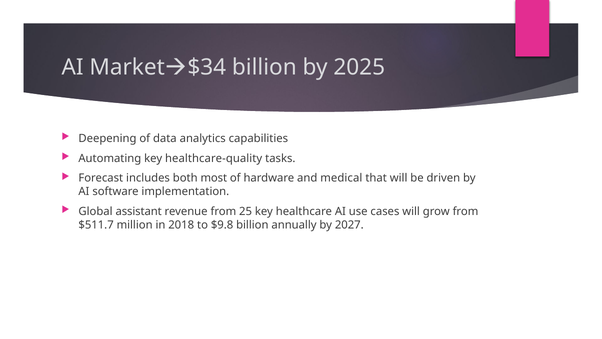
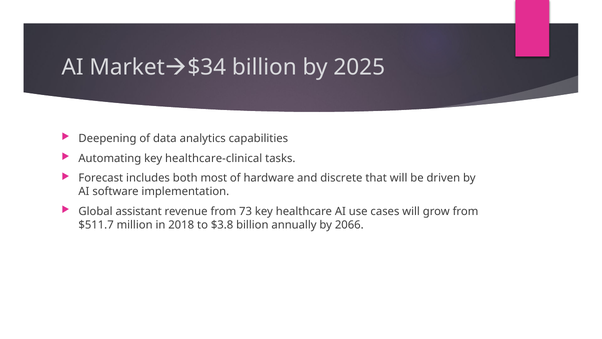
healthcare-quality: healthcare-quality -> healthcare-clinical (214, 158)
medical: medical -> discrete (341, 178)
25: 25 -> 73 (246, 211)
$9.8: $9.8 -> $3.8 (222, 225)
2027: 2027 -> 2066 (349, 225)
